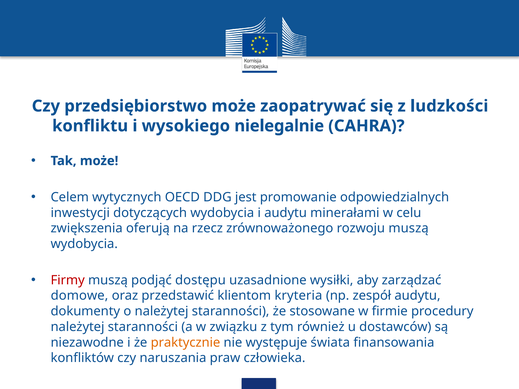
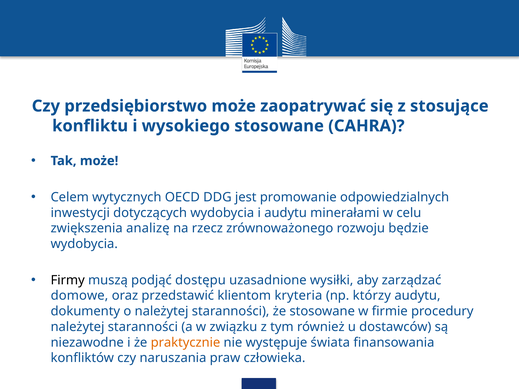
ludzkości: ludzkości -> stosujące (449, 106)
wysokiego nielegalnie: nielegalnie -> stosowane (279, 126)
oferują: oferują -> analizę (148, 228)
rozwoju muszą: muszą -> będzie (409, 228)
Firmy colour: red -> black (68, 280)
zespół: zespół -> którzy (372, 296)
